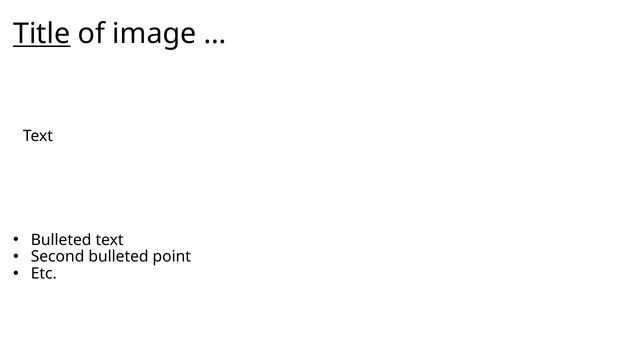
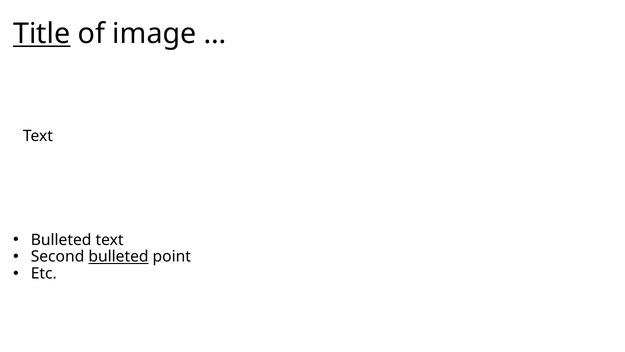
bulleted underline: none -> present (118, 256)
